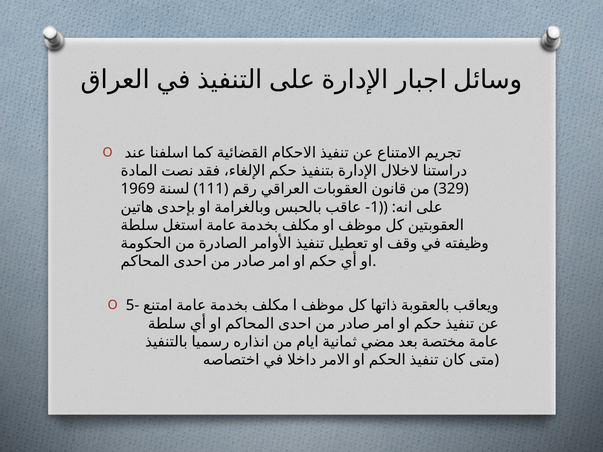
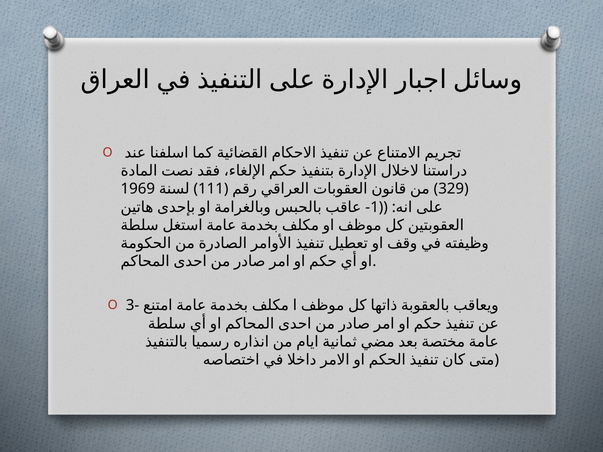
5-: 5- -> 3- (133, 306)
